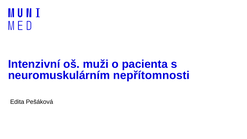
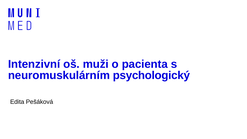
nepřítomnosti: nepřítomnosti -> psychologický (151, 75)
